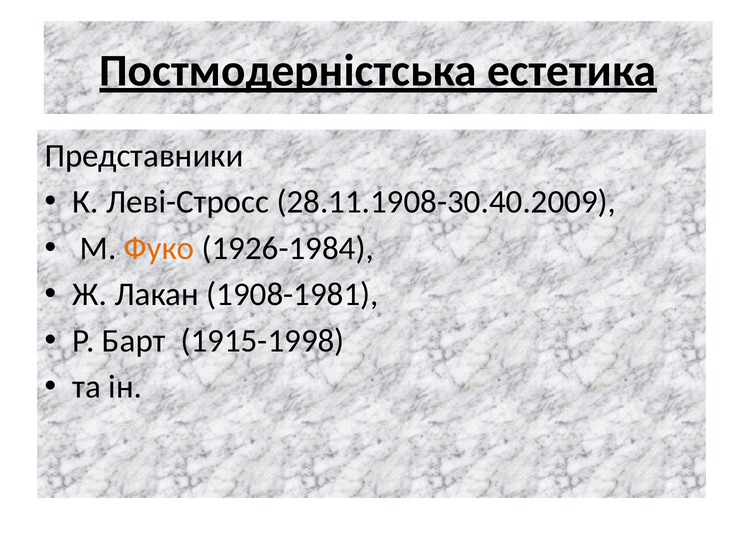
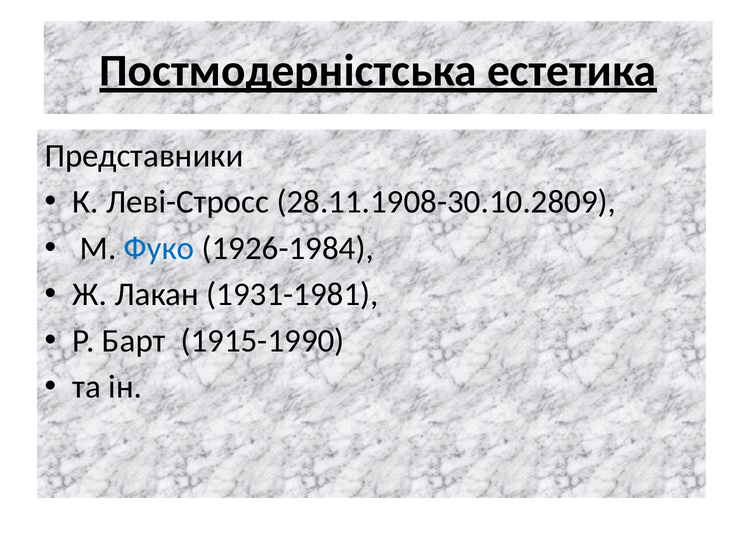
28.11.1908-30.40.2009: 28.11.1908-30.40.2009 -> 28.11.1908-30.10.2809 (446, 202)
Фуко colour: orange -> blue (159, 248)
1908-1981: 1908-1981 -> 1931-1981 (293, 295)
1915-1998: 1915-1998 -> 1915-1990 (263, 341)
